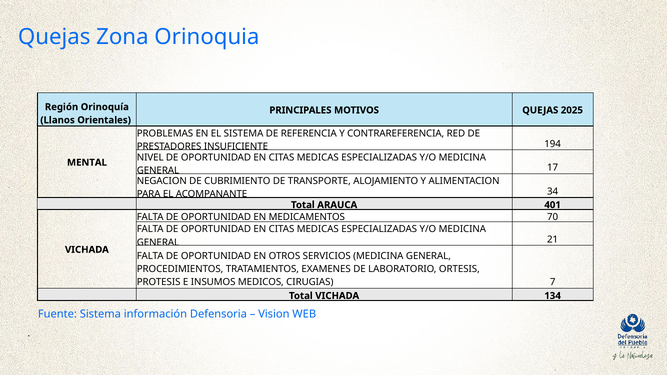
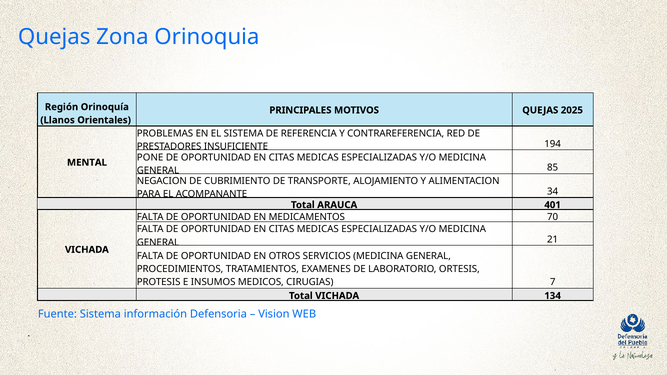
NIVEL: NIVEL -> PONE (150, 157)
17: 17 -> 85 (553, 168)
